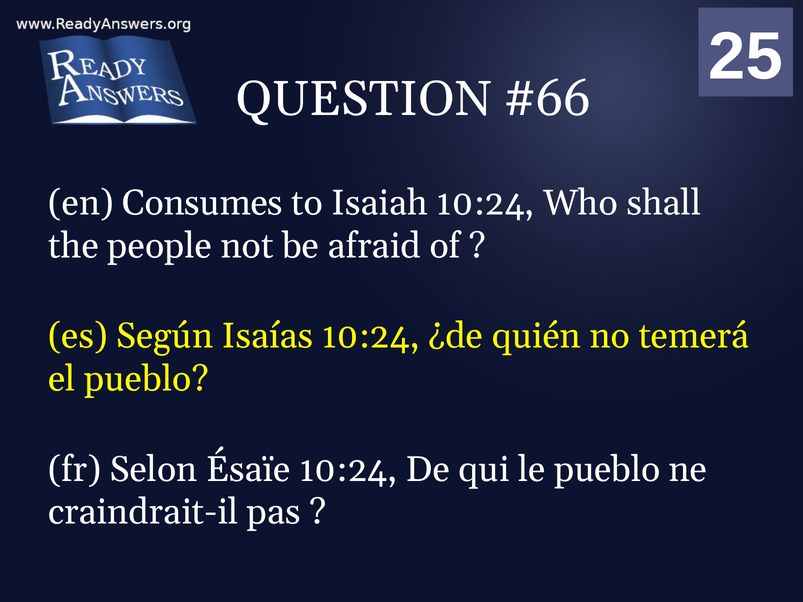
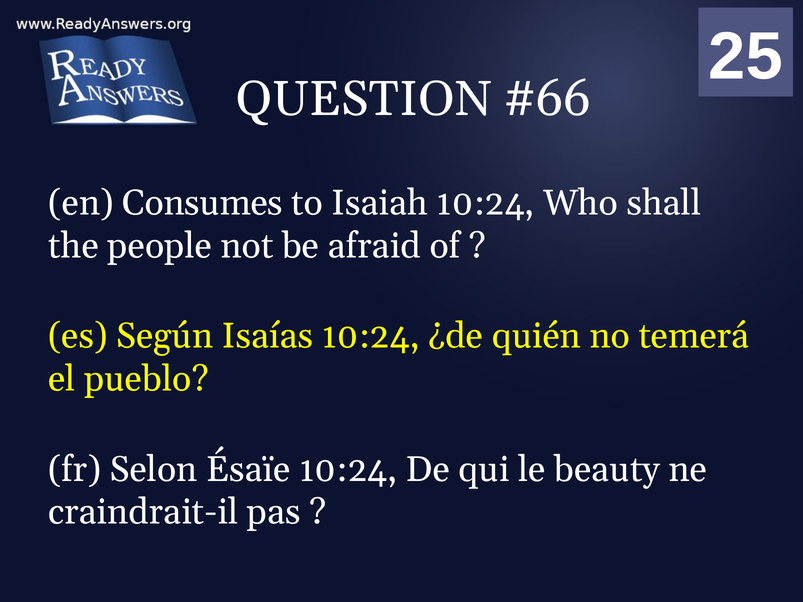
le pueblo: pueblo -> beauty (607, 470)
